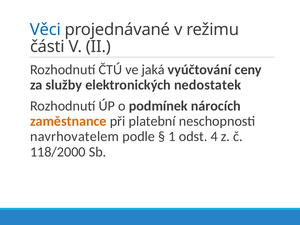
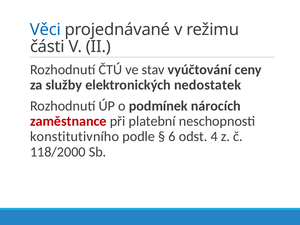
jaká: jaká -> stav (153, 70)
zaměstnance colour: orange -> red (68, 121)
navrhovatelem: navrhovatelem -> konstitutivního (75, 137)
1: 1 -> 6 (172, 137)
